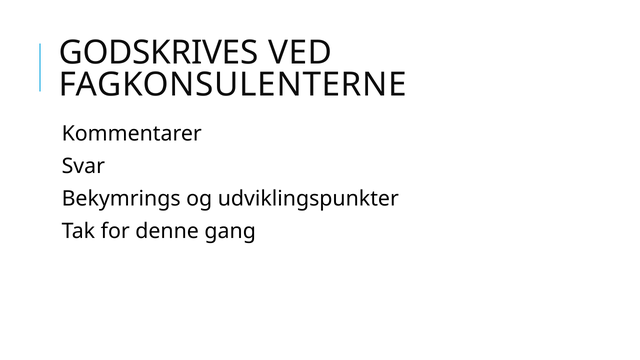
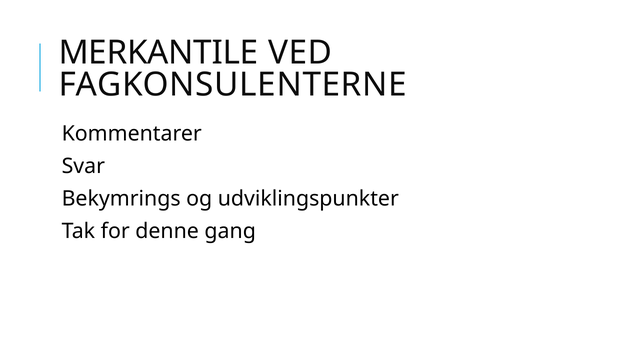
GODSKRIVES: GODSKRIVES -> MERKANTILE (158, 53)
